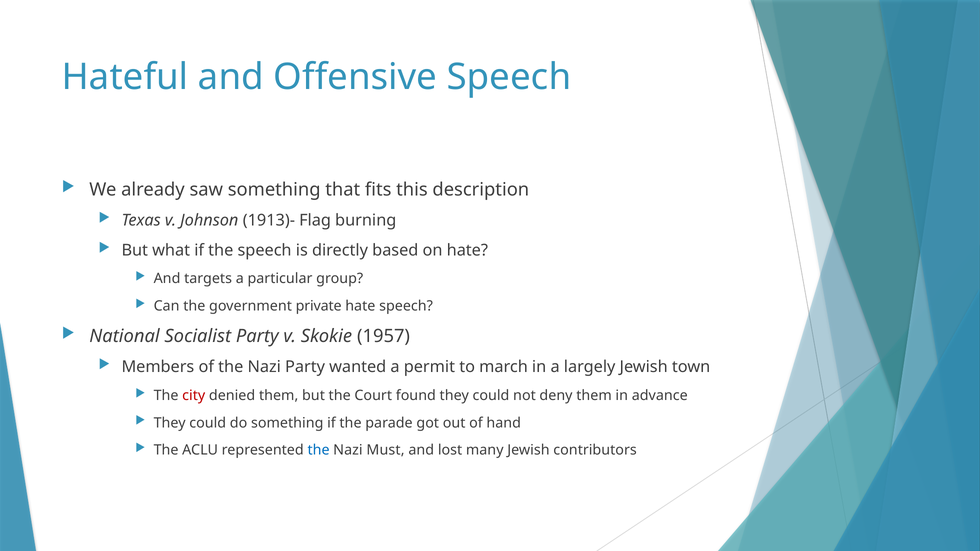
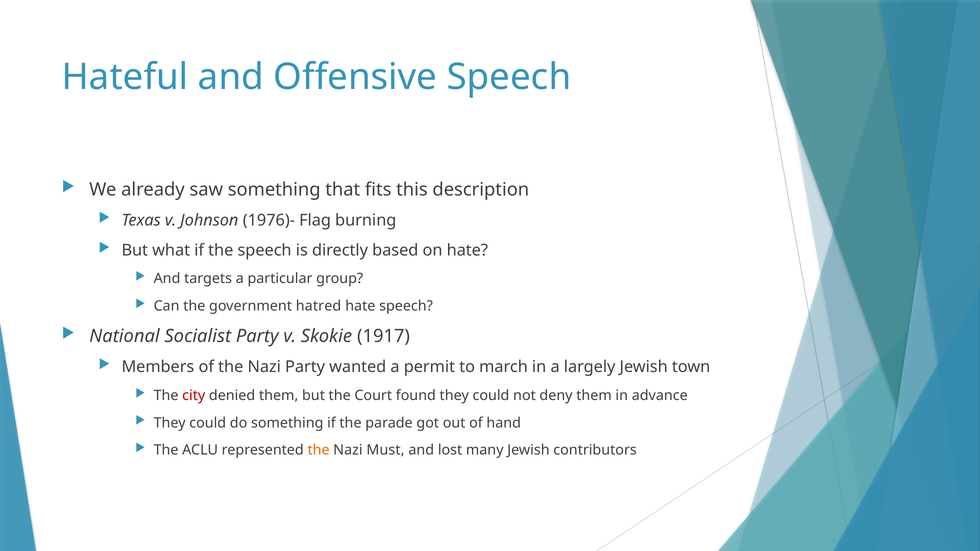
1913)-: 1913)- -> 1976)- (269, 221)
private: private -> hatred (319, 306)
1957: 1957 -> 1917 (384, 336)
the colour: blue -> orange (319, 450)
